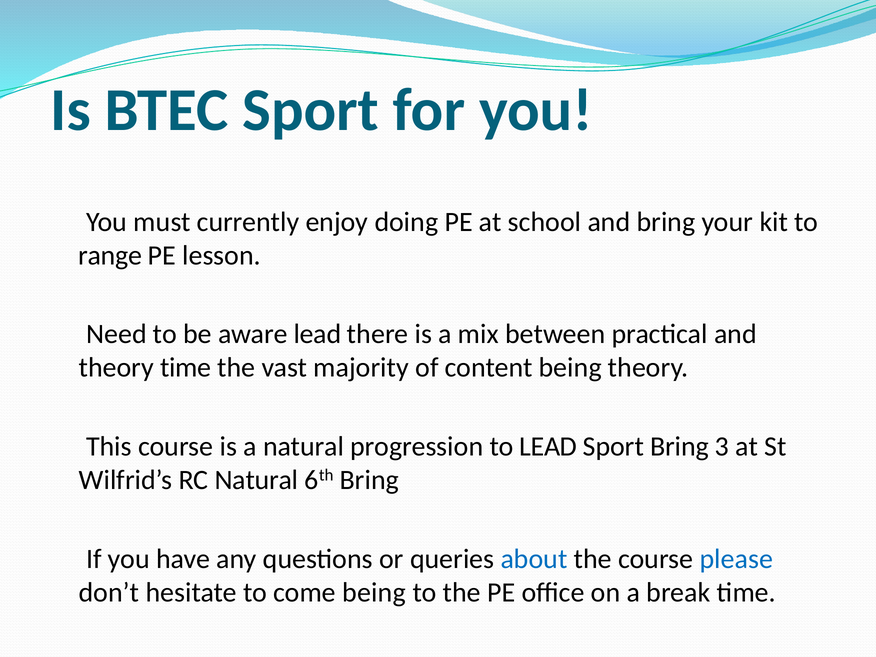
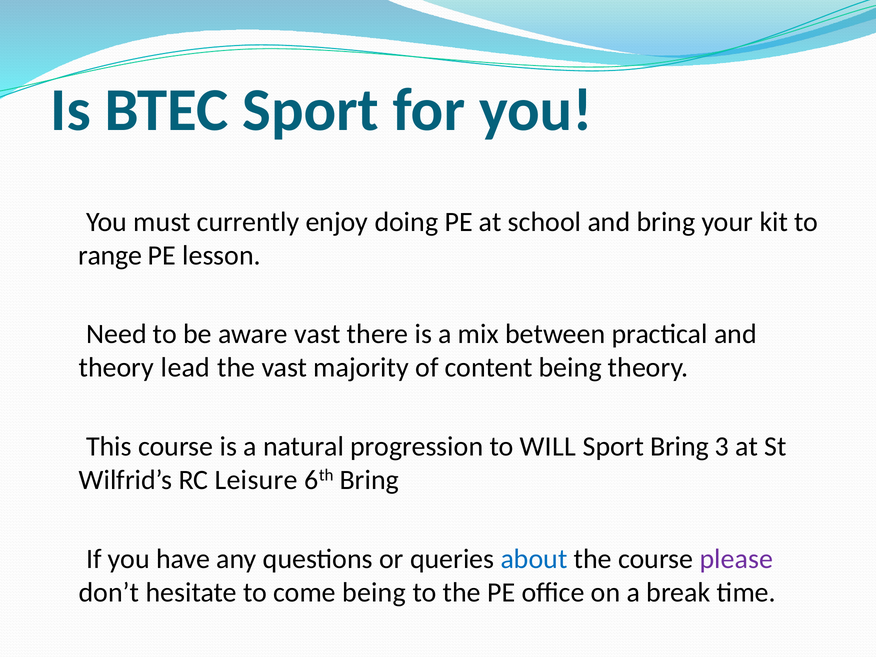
aware lead: lead -> vast (317, 334)
theory time: time -> lead (185, 368)
to LEAD: LEAD -> WILL (548, 447)
RC Natural: Natural -> Leisure (256, 480)
please colour: blue -> purple (736, 559)
